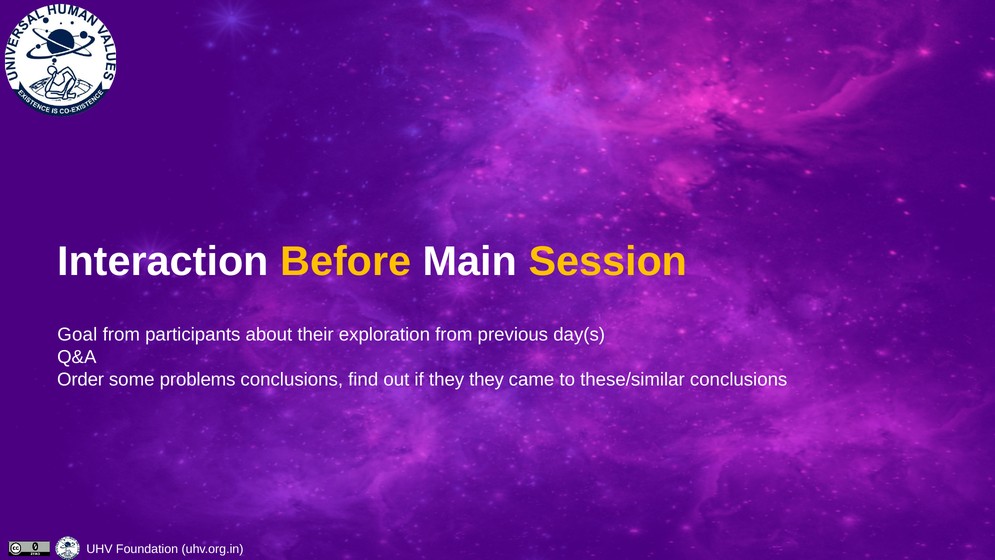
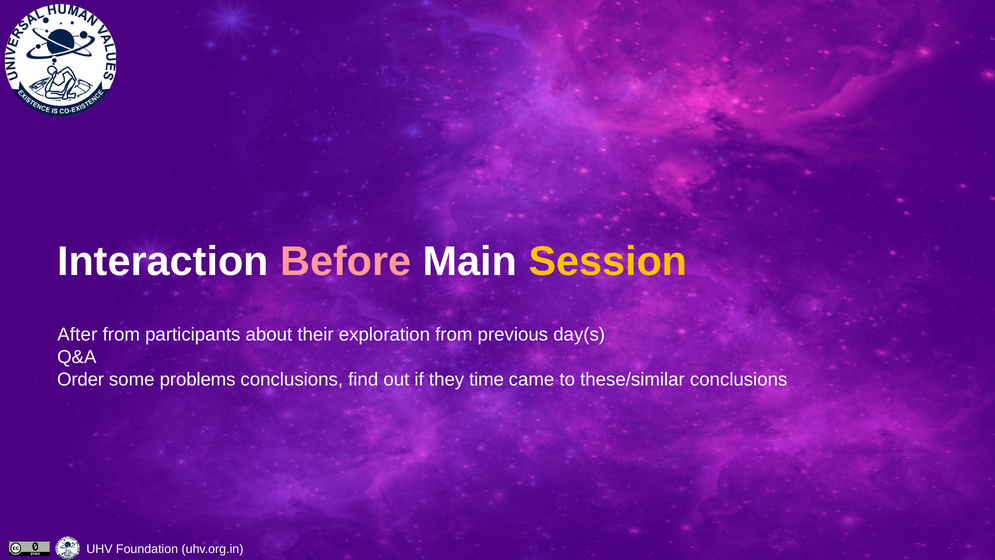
Before colour: yellow -> pink (346, 261)
Goal: Goal -> After (77, 335)
they they: they -> time (487, 379)
